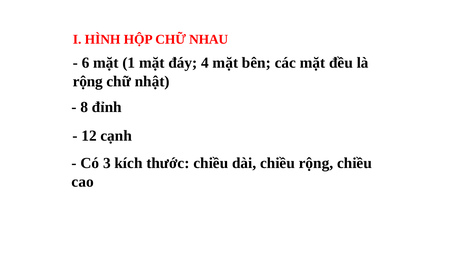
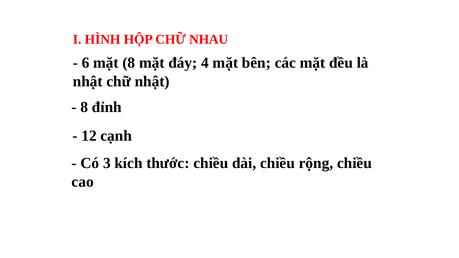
mặt 1: 1 -> 8 (129, 63)
rộng: rộng -> nhật (88, 81)
